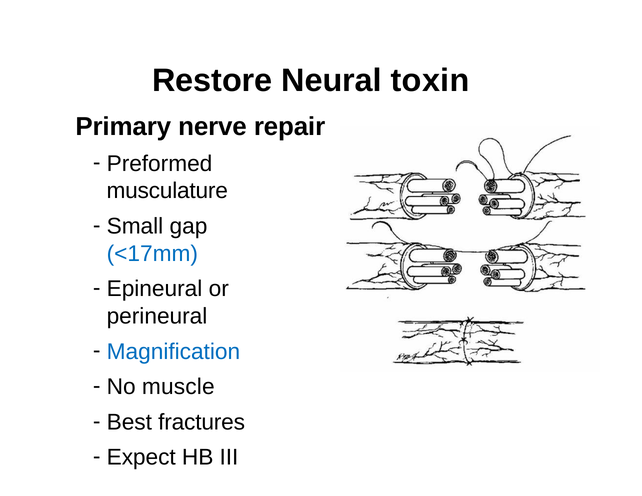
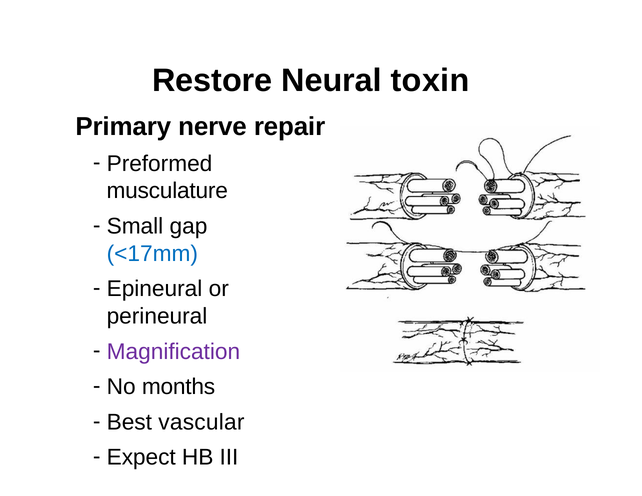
Magnification colour: blue -> purple (173, 352)
muscle: muscle -> months (179, 387)
fractures: fractures -> vascular (201, 422)
